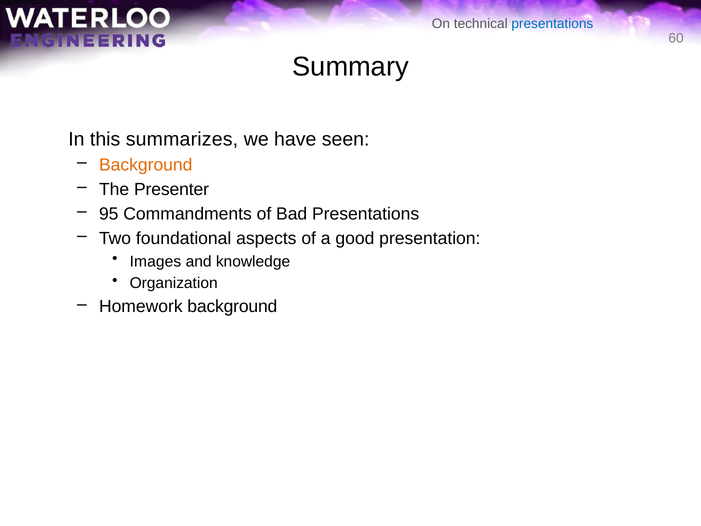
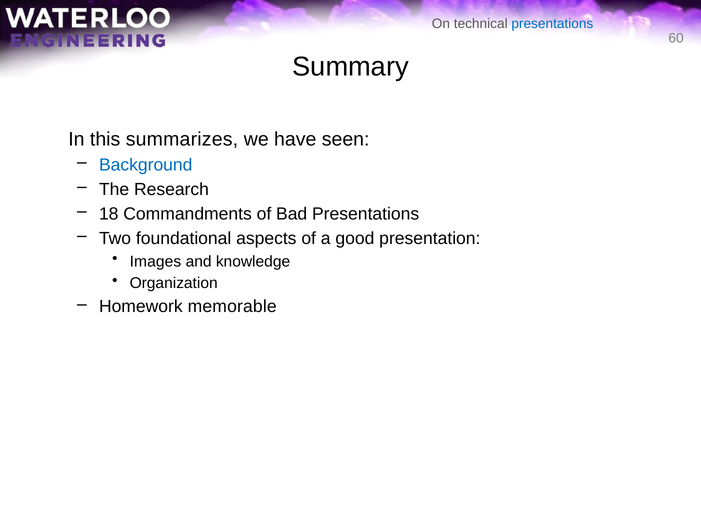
Background colour: orange -> blue (146, 165)
Presenter: Presenter -> Research (171, 189)
95: 95 -> 18 (109, 214)
Homework background: background -> memorable (232, 307)
